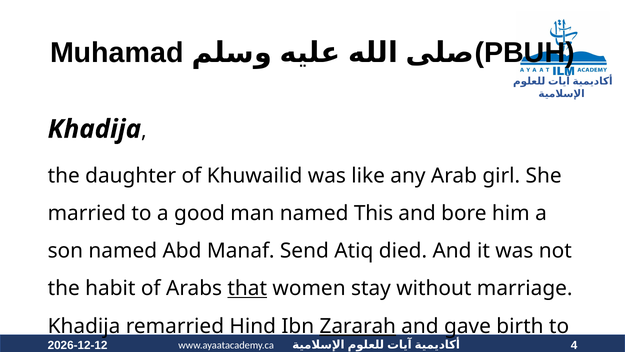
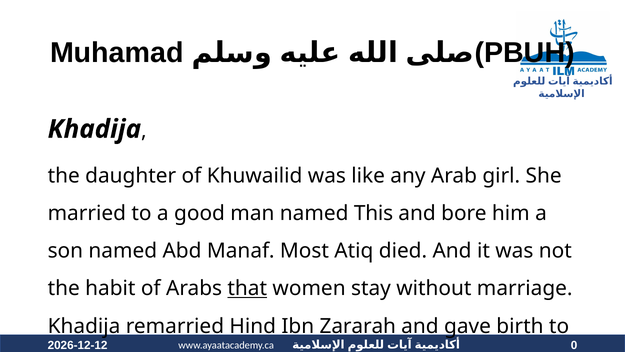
Send: Send -> Most (304, 251)
Zararah underline: present -> none (358, 326)
4: 4 -> 0 (574, 345)
